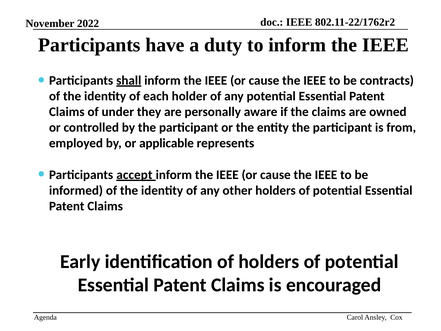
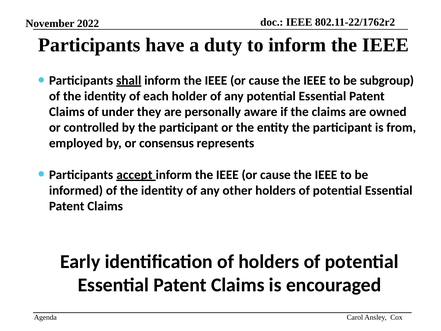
contracts: contracts -> subgroup (387, 80)
applicable: applicable -> consensus (167, 143)
